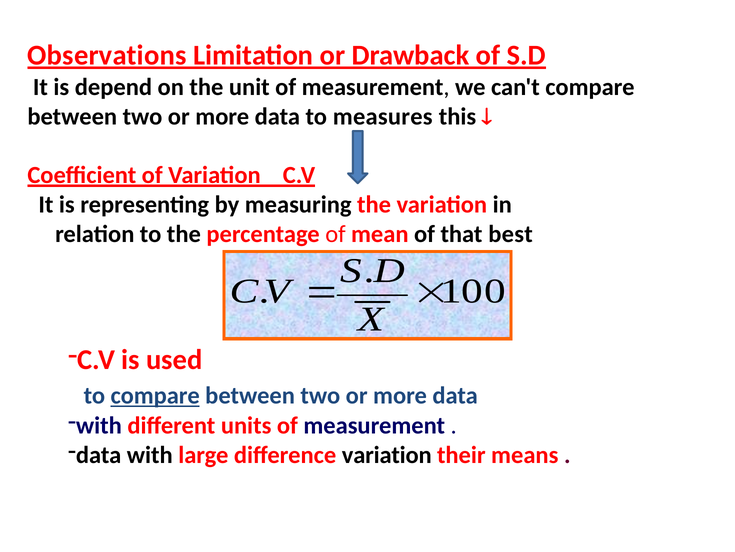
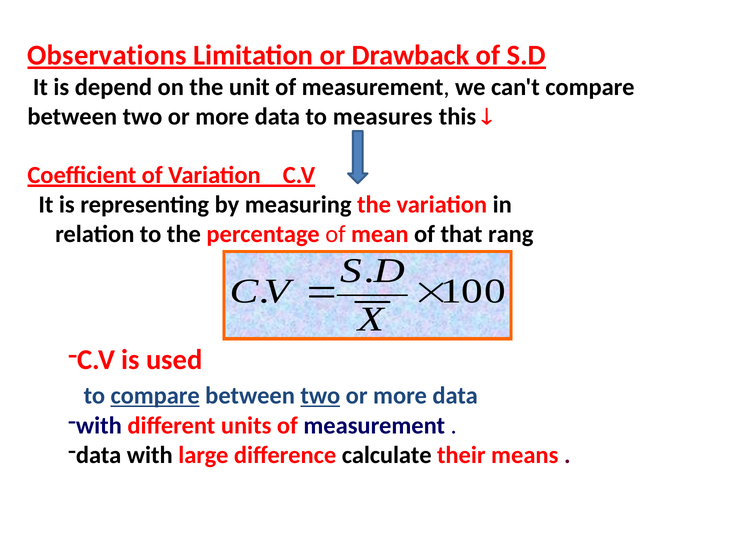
best: best -> rang (511, 234)
two underline: none -> present (320, 395)
difference variation: variation -> calculate (387, 455)
